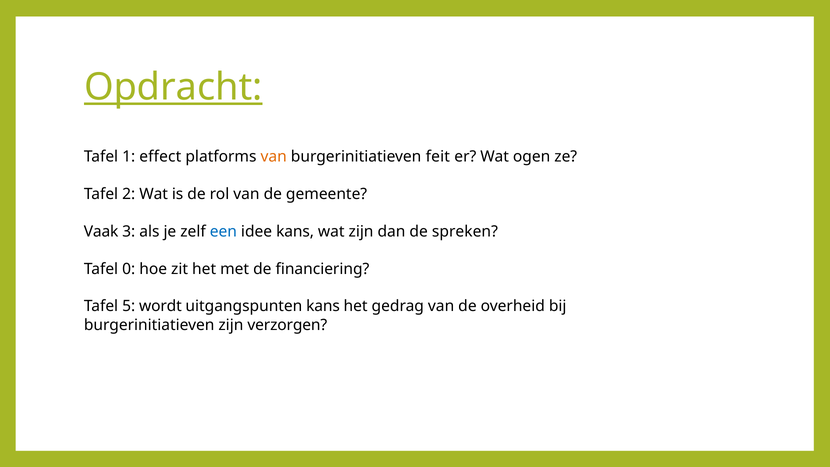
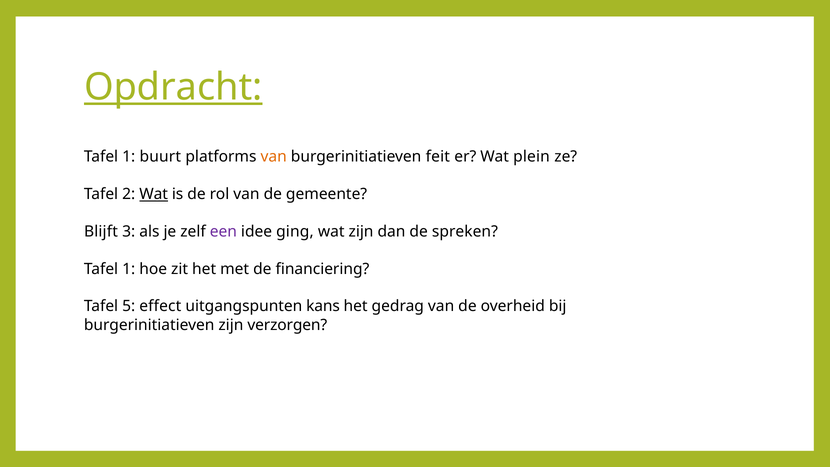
effect: effect -> buurt (160, 157)
ogen: ogen -> plein (532, 157)
Wat underline: none -> present (154, 194)
Vaak: Vaak -> Blijft (101, 231)
een colour: blue -> purple (223, 231)
idee kans: kans -> ging (295, 231)
0: 0 -> 1 (129, 269)
wordt: wordt -> effect (160, 306)
